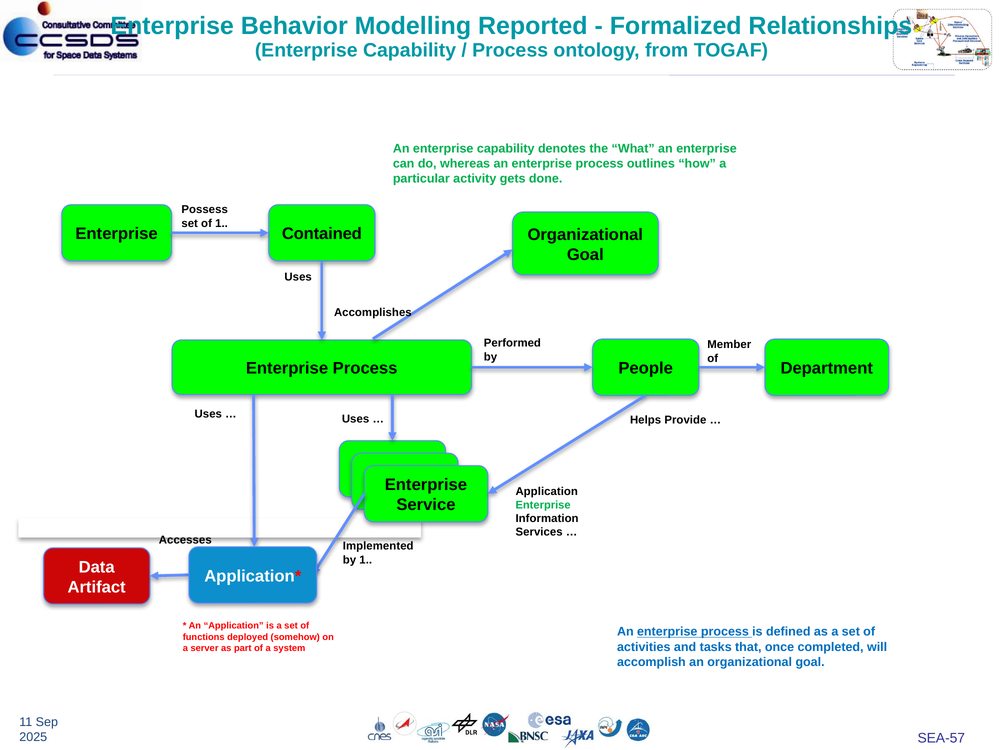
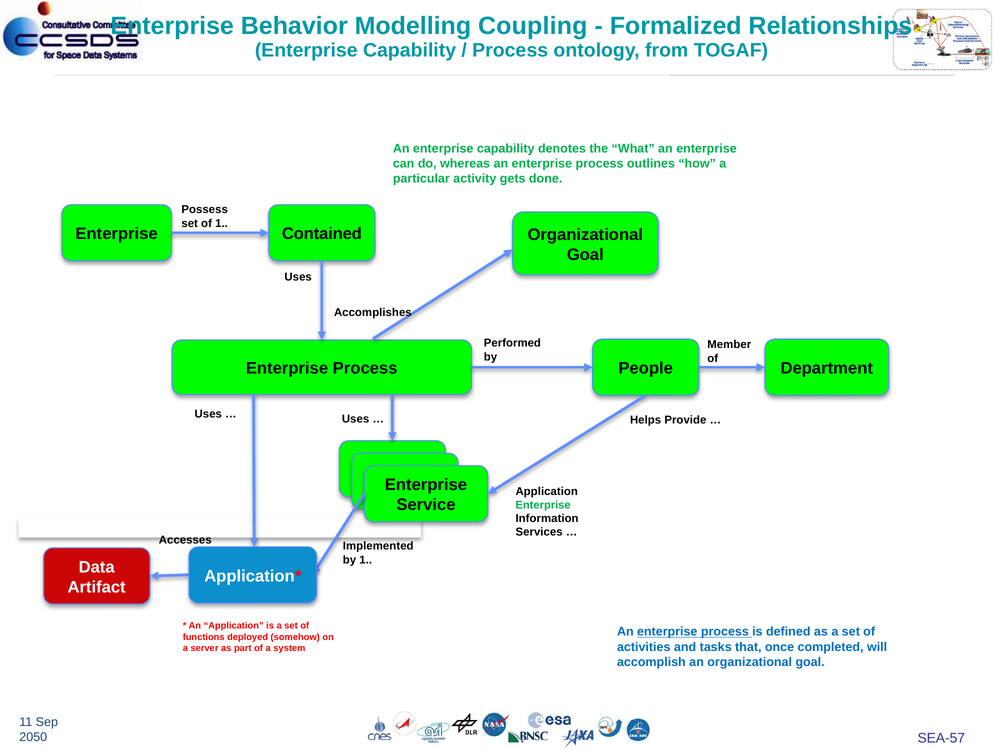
Reported: Reported -> Coupling (533, 26)
2025: 2025 -> 2050 (33, 737)
